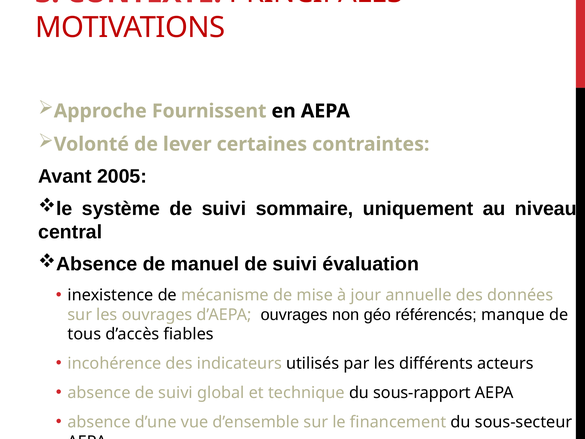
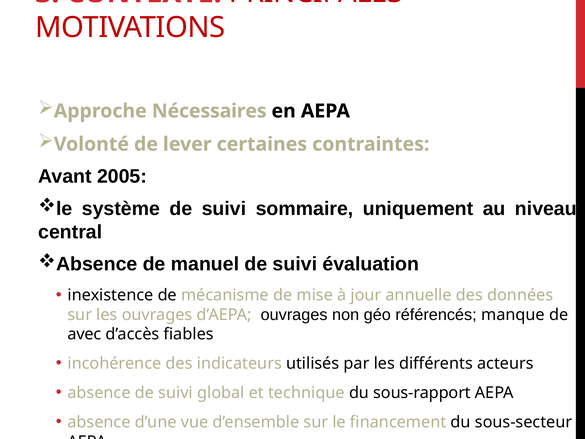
Fournissent: Fournissent -> Nécessaires (209, 111)
tous: tous -> avec (84, 334)
